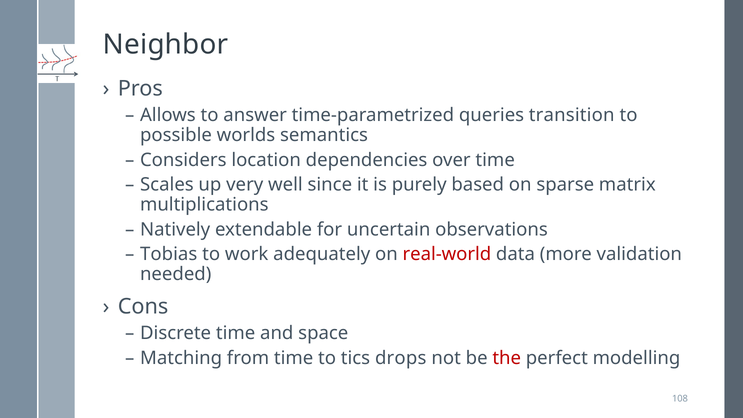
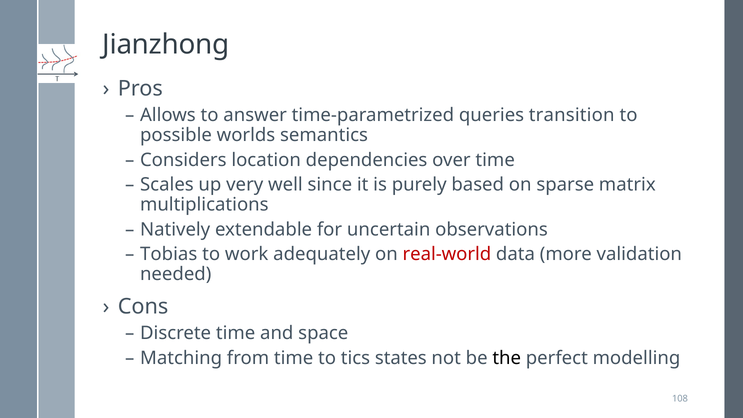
Neighbor: Neighbor -> Jianzhong (166, 45)
drops: drops -> states (401, 358)
the colour: red -> black (507, 358)
